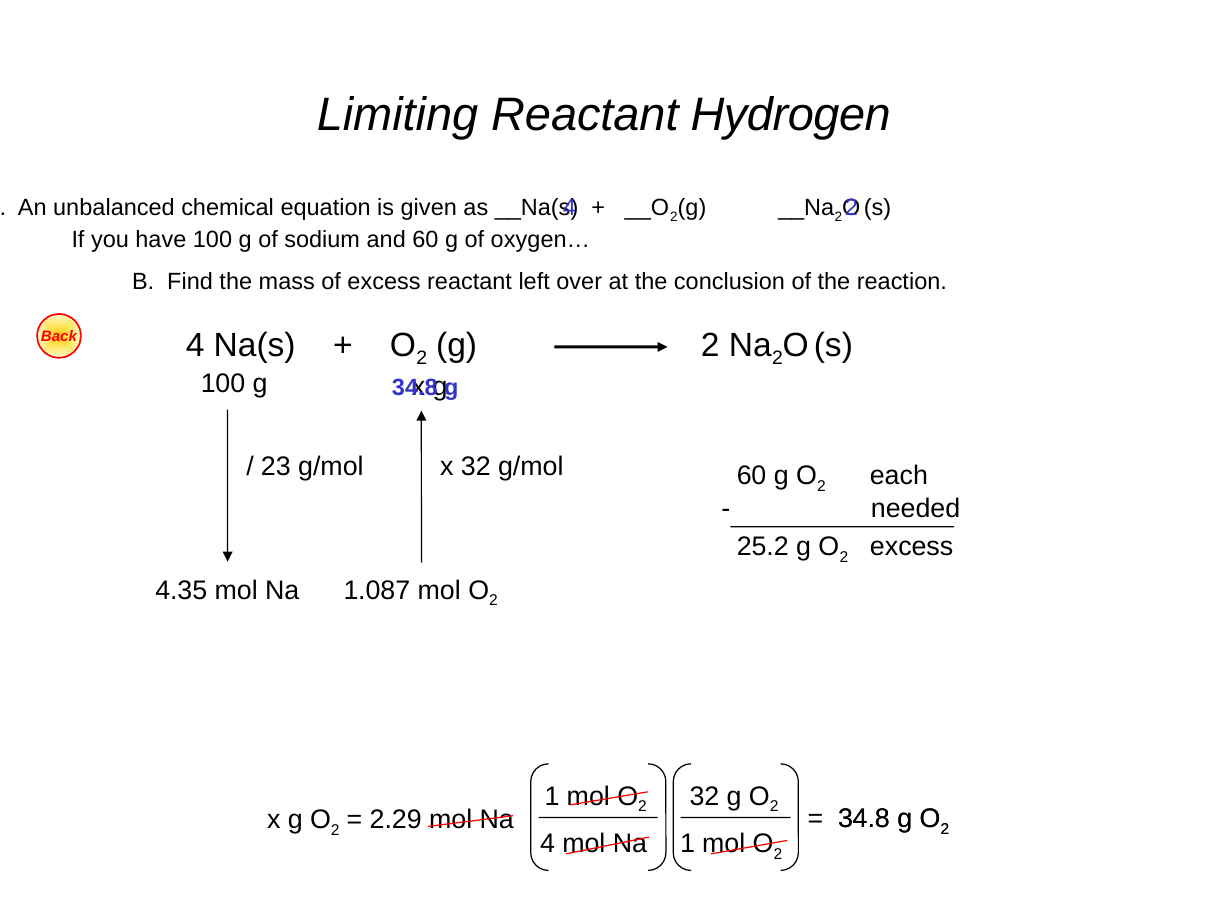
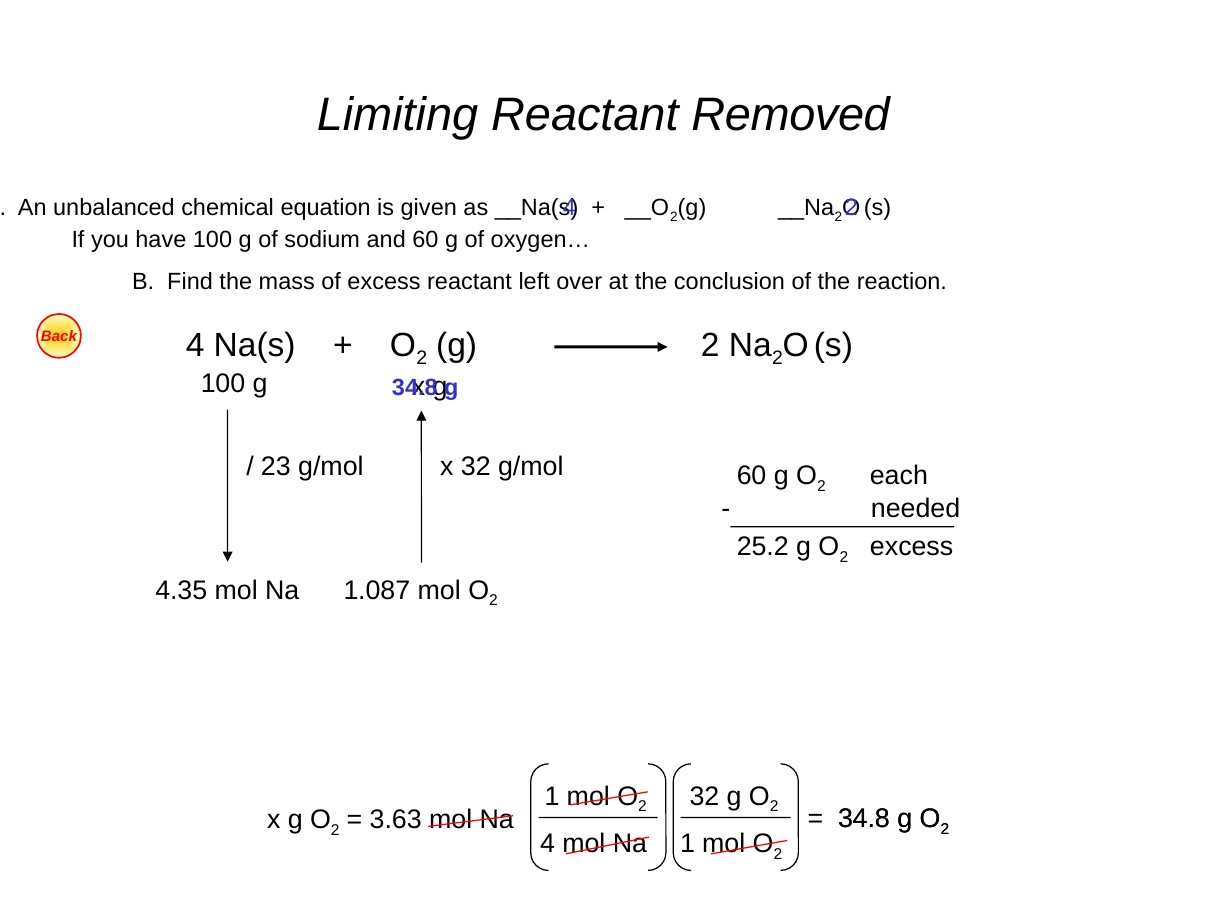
Hydrogen: Hydrogen -> Removed (791, 115)
2.29: 2.29 -> 3.63 (396, 820)
